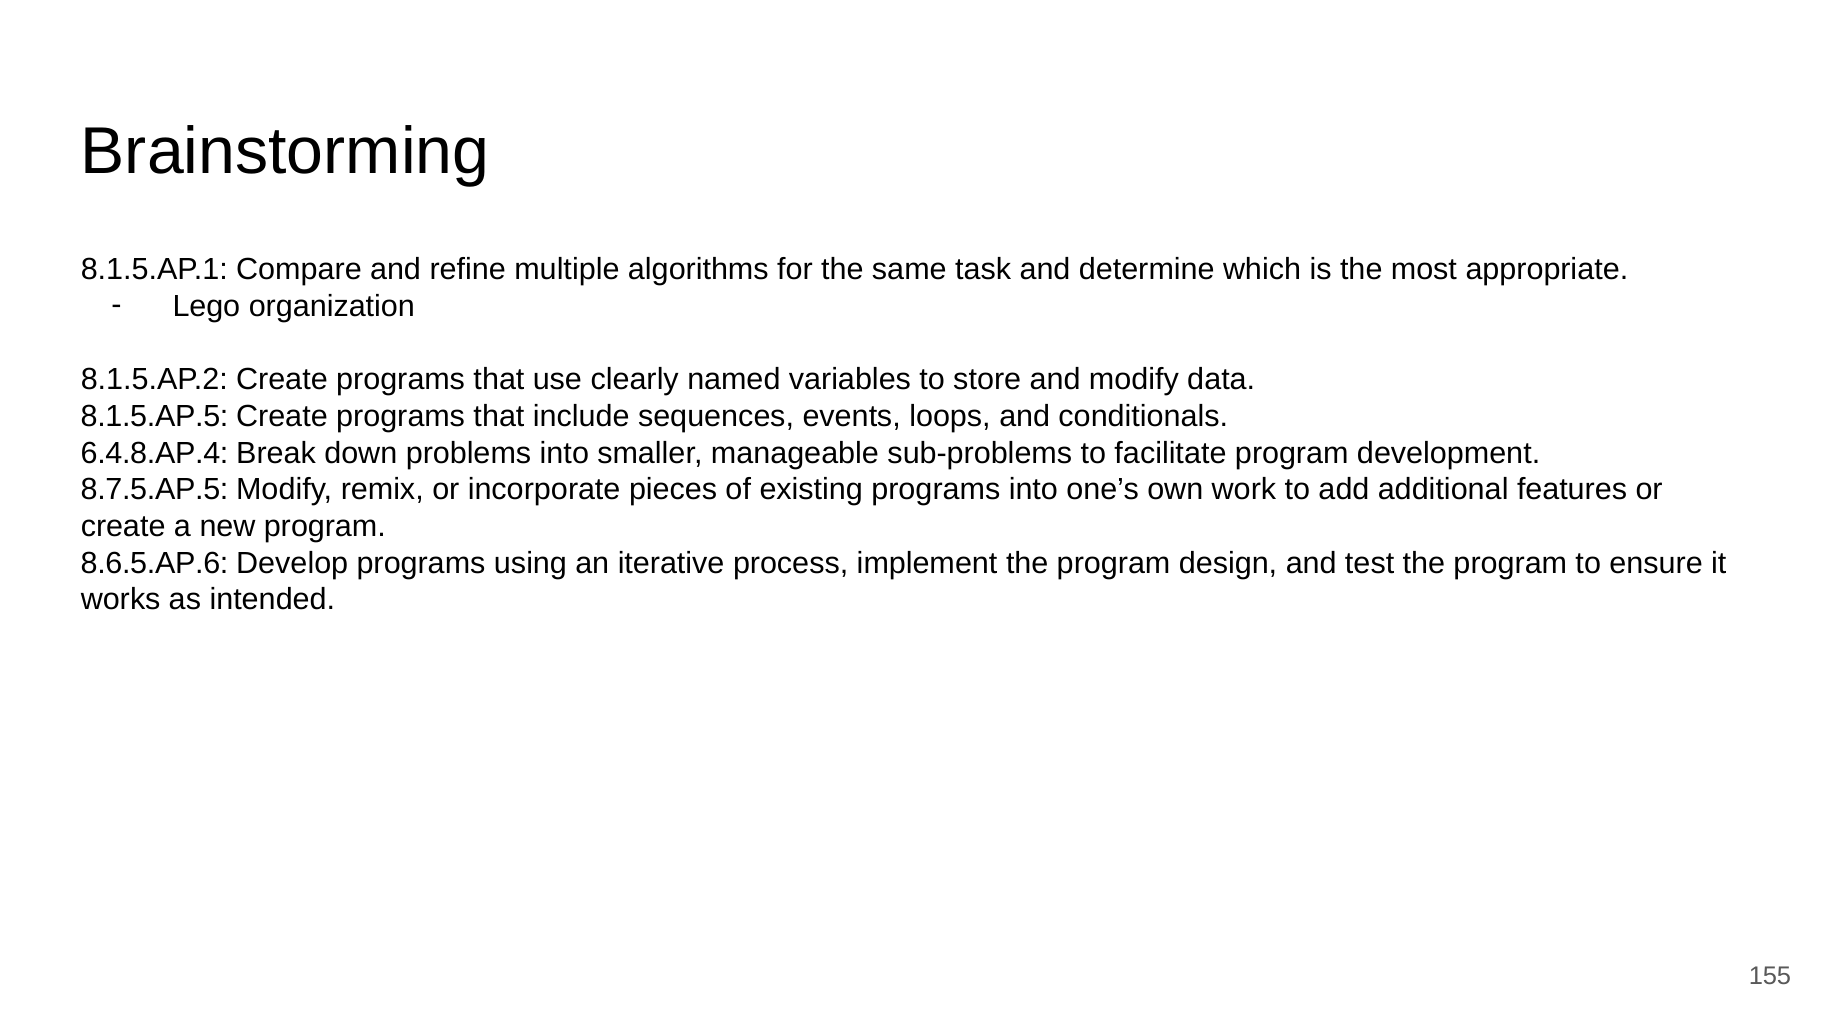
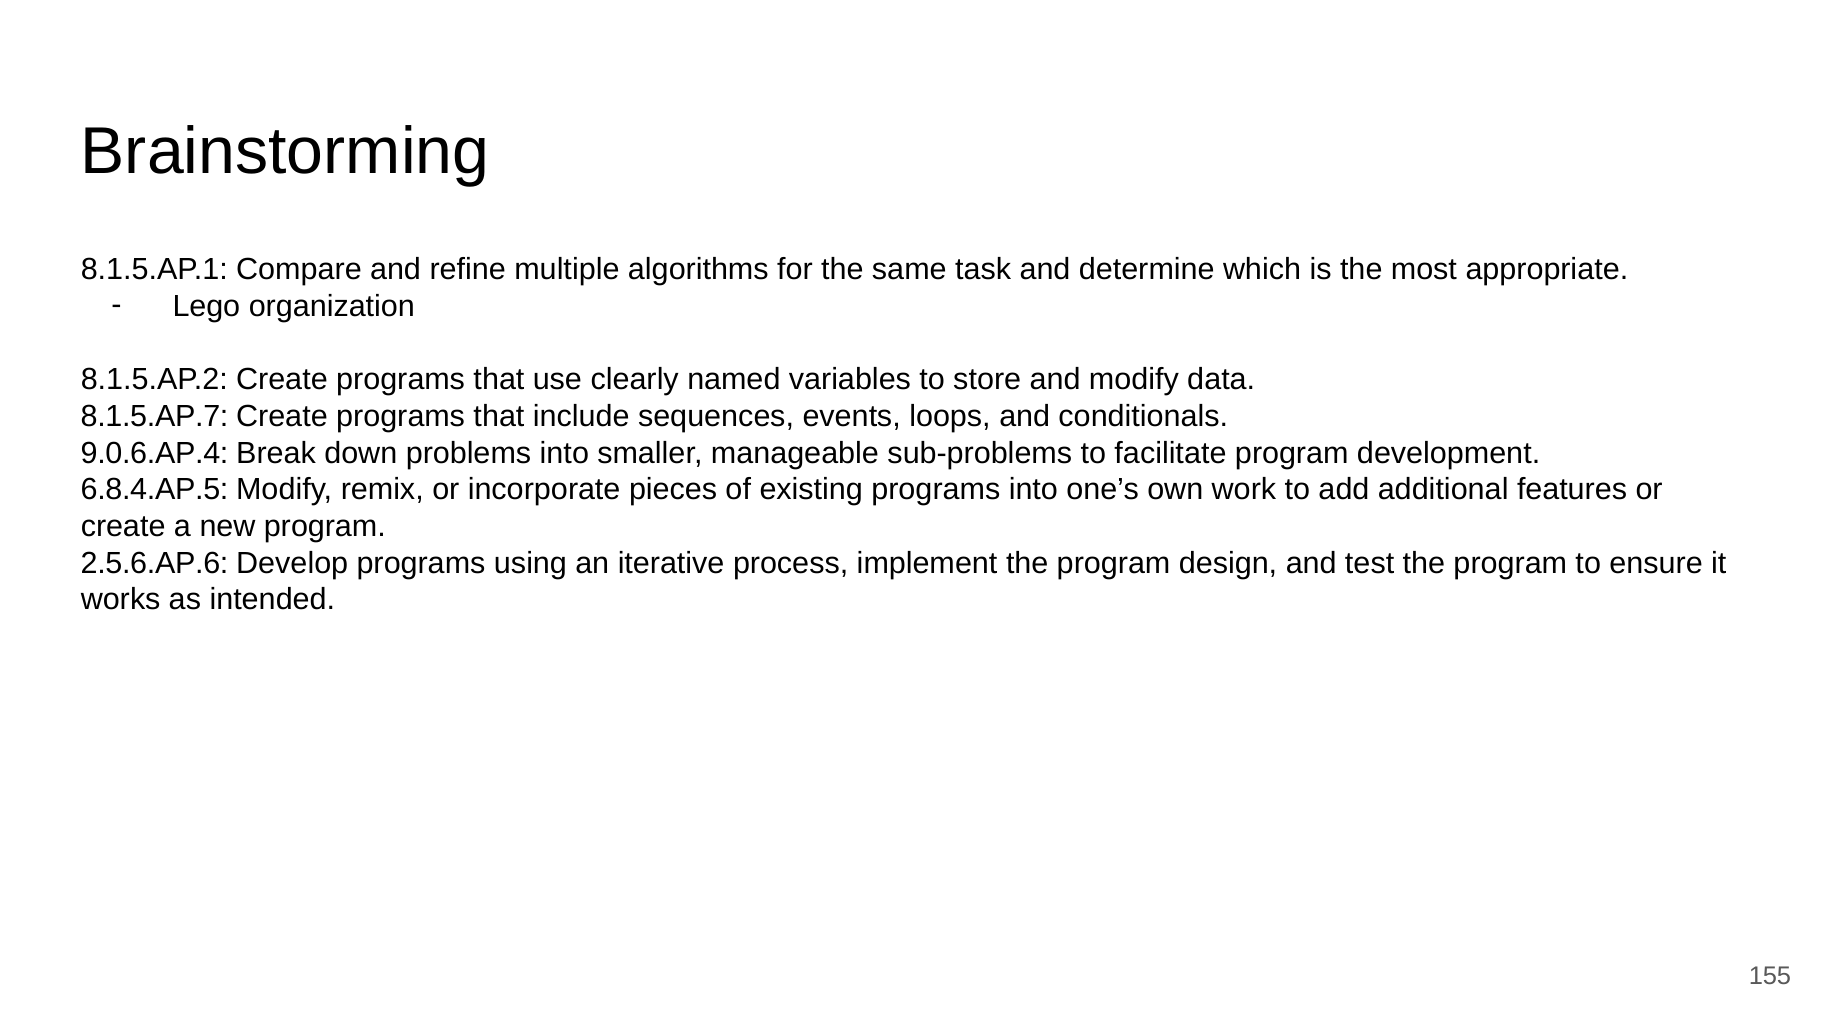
8.1.5.AP.5: 8.1.5.AP.5 -> 8.1.5.AP.7 (155, 417)
6.4.8.AP.4: 6.4.8.AP.4 -> 9.0.6.AP.4 (155, 453)
8.7.5.AP.5: 8.7.5.AP.5 -> 6.8.4.AP.5 (155, 490)
8.6.5.AP.6: 8.6.5.AP.6 -> 2.5.6.AP.6 (155, 563)
